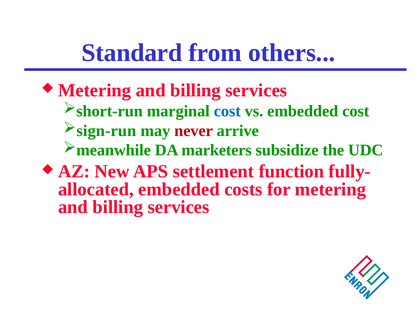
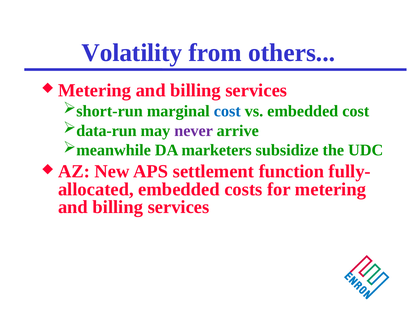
Standard: Standard -> Volatility (132, 53)
sign-run: sign-run -> data-run (106, 131)
never colour: red -> purple (194, 131)
